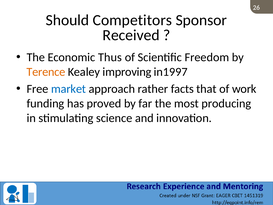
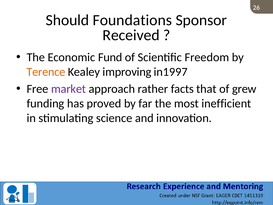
Competitors: Competitors -> Foundations (132, 20)
Thus: Thus -> Fund (110, 57)
market colour: blue -> purple (69, 89)
work: work -> grew (244, 89)
producing: producing -> inefficient (226, 103)
